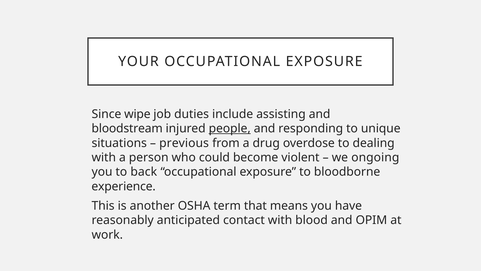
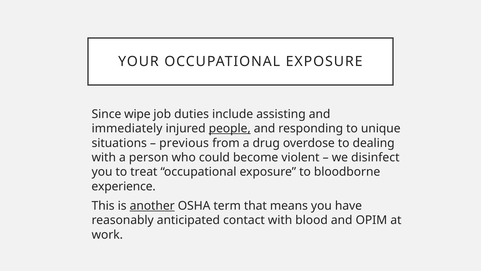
bloodstream: bloodstream -> immediately (127, 128)
ongoing: ongoing -> disinfect (375, 157)
back: back -> treat (144, 172)
another underline: none -> present (152, 206)
